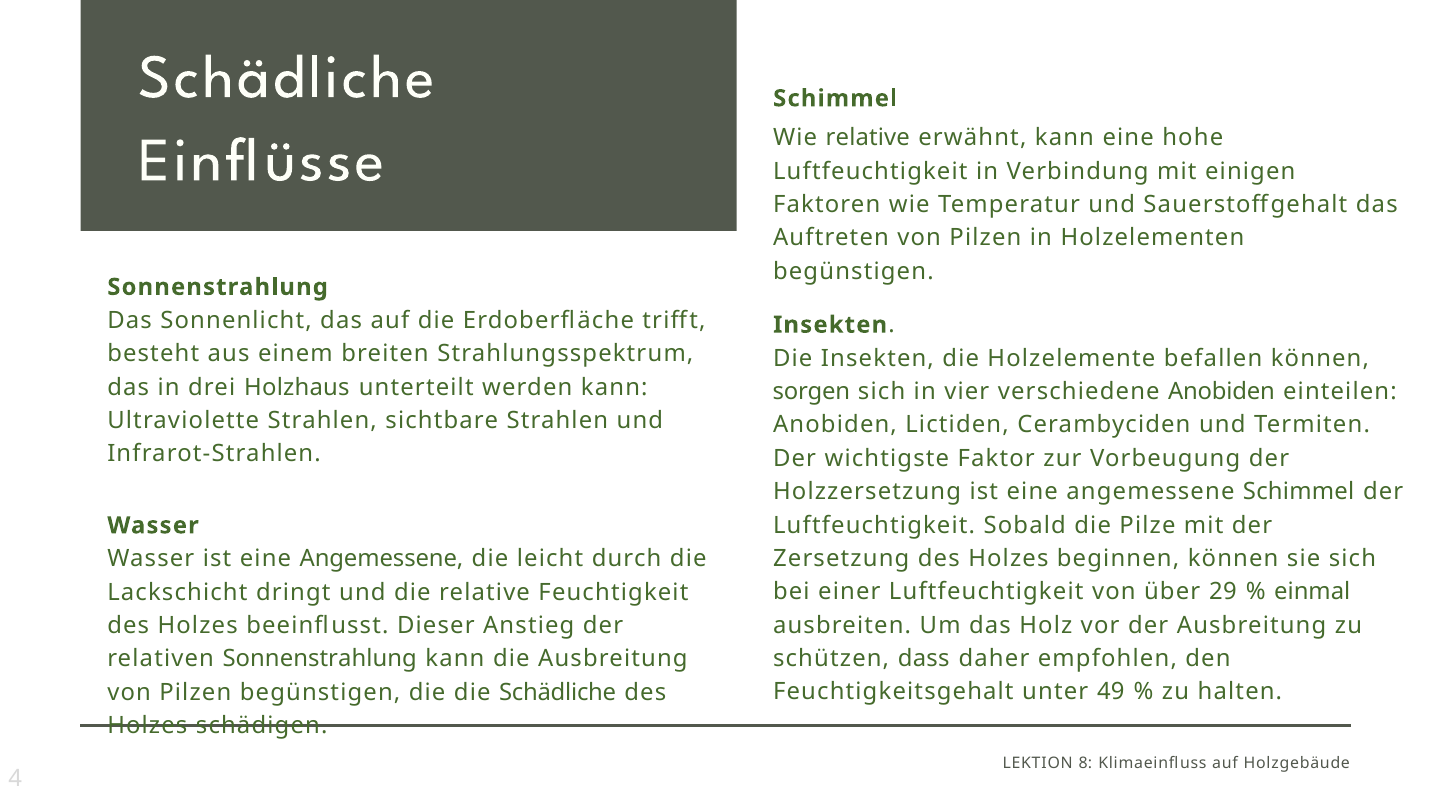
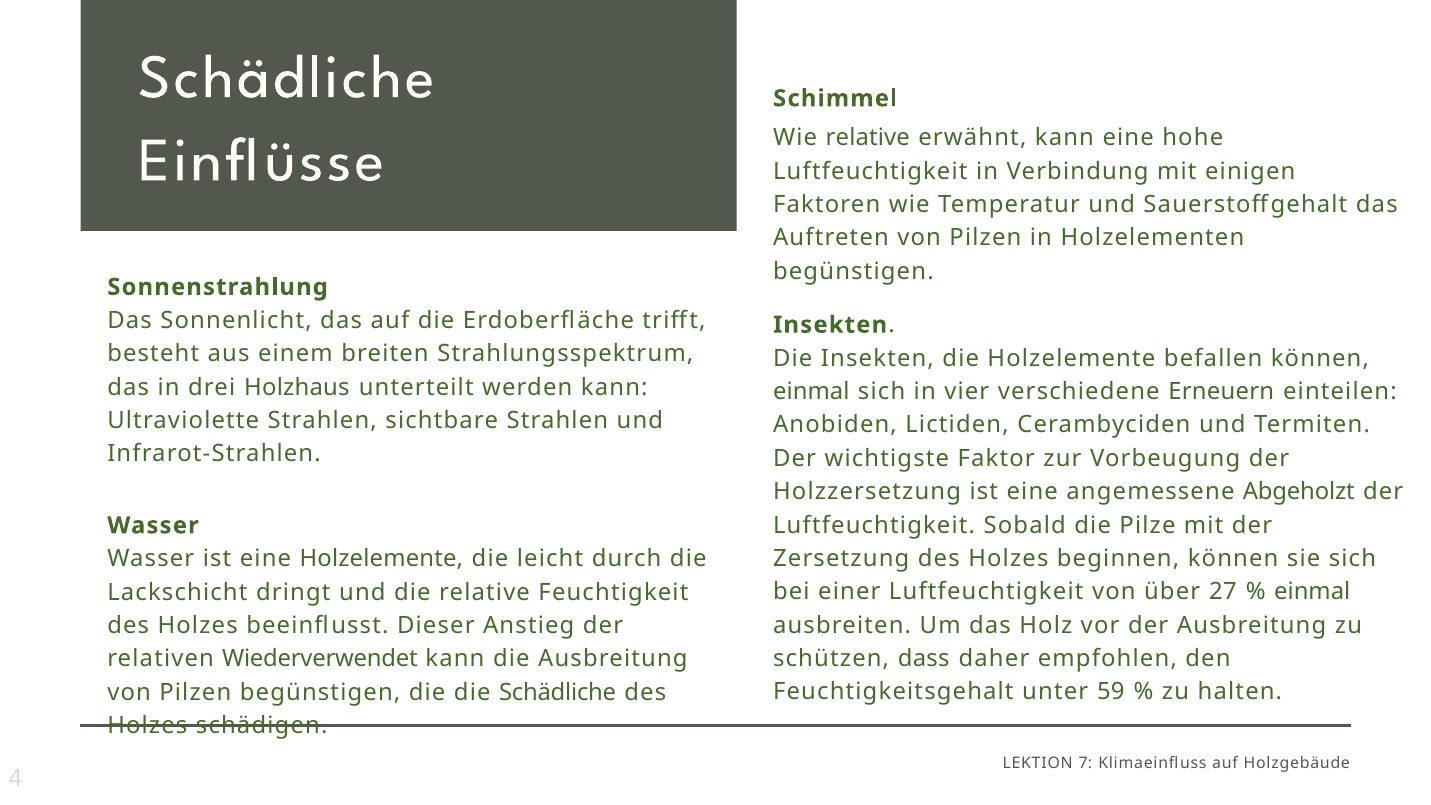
sorgen: sorgen -> einmal (811, 392)
verschiedene Anobiden: Anobiden -> Erneuern (1221, 392)
angemessene Schimmel: Schimmel -> Abgeholzt (1299, 492)
Wasser ist eine Angemessene: Angemessene -> Holzelemente (381, 559)
29: 29 -> 27 (1223, 592)
relativen Sonnenstrahlung: Sonnenstrahlung -> Wiederverwendet (320, 659)
49: 49 -> 59 (1111, 692)
8: 8 -> 7 (1085, 763)
